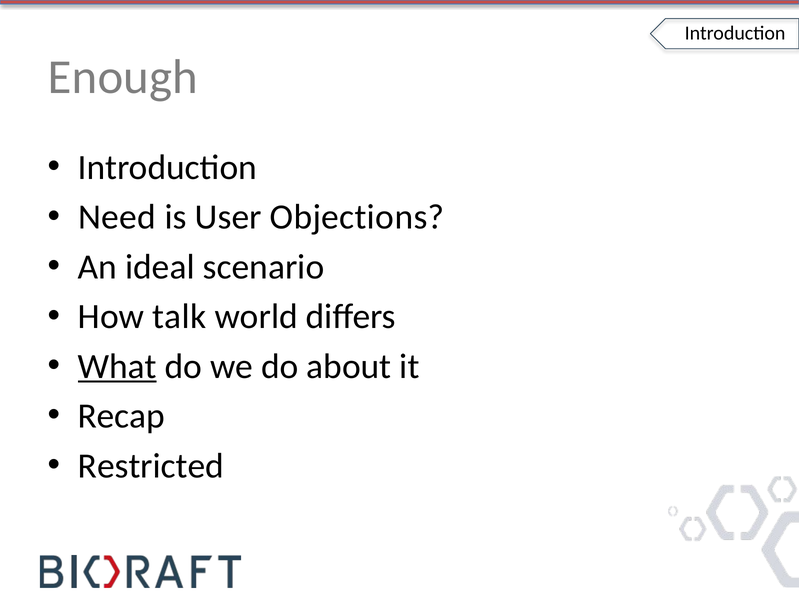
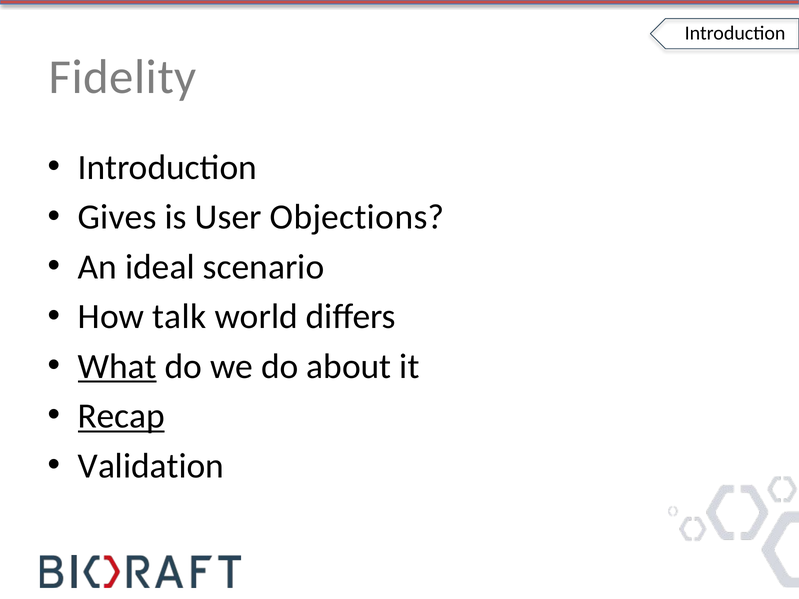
Enough: Enough -> Fidelity (123, 77)
Need: Need -> Gives (117, 217)
Recap underline: none -> present (121, 416)
Restricted: Restricted -> Validation (151, 466)
